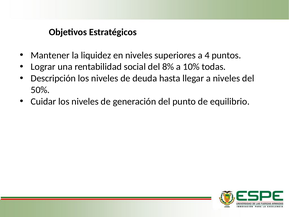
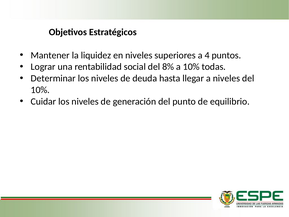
Descripción: Descripción -> Determinar (53, 78)
50%: 50% -> 10% (40, 90)
